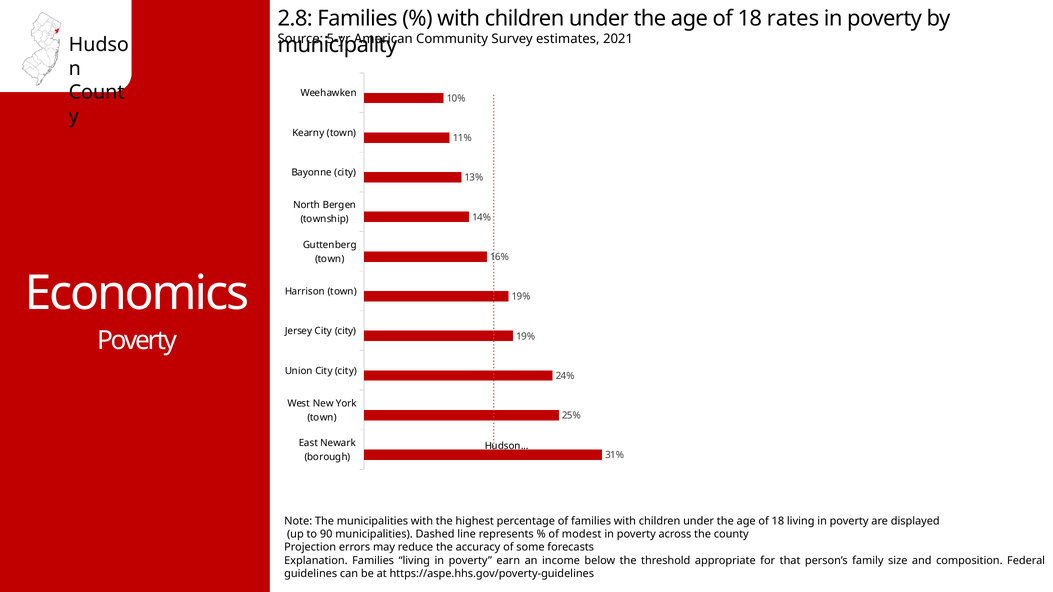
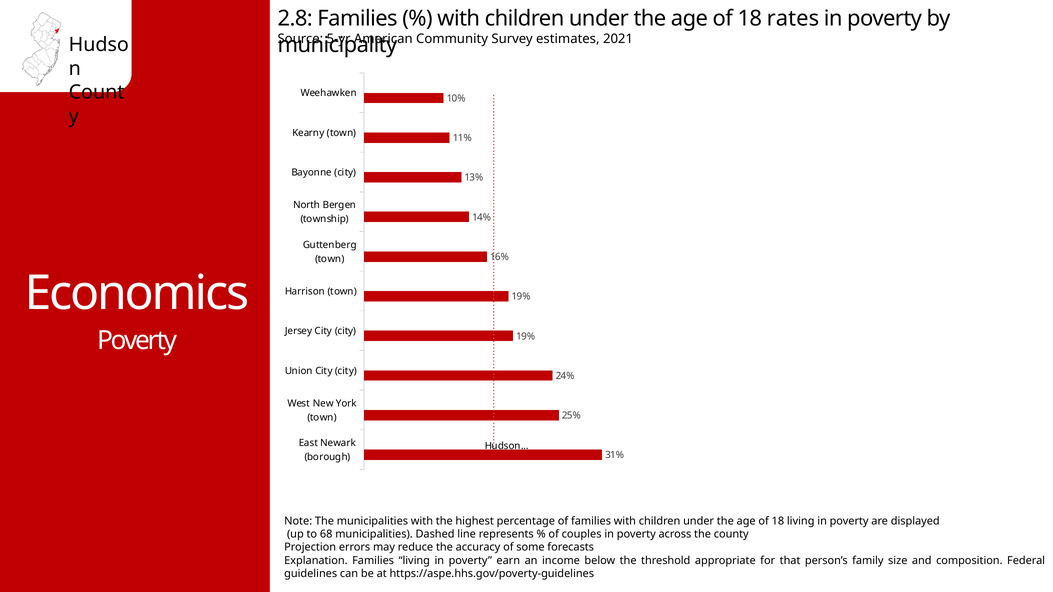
90: 90 -> 68 (326, 534)
modest: modest -> couples (582, 534)
